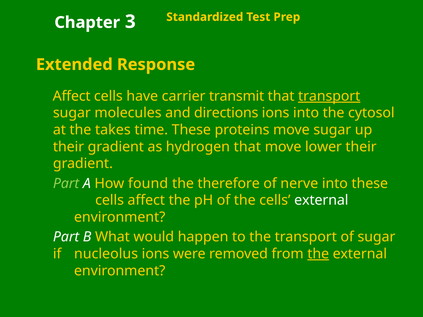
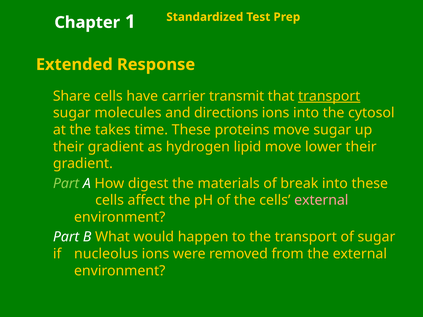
3: 3 -> 1 (130, 22)
Affect: Affect -> Share (72, 96)
hydrogen that: that -> lipid (247, 147)
found: found -> digest (148, 184)
therefore: therefore -> materials (229, 184)
nerve: nerve -> break (299, 184)
external colour: white -> pink (321, 200)
the underline: present -> none (318, 254)
